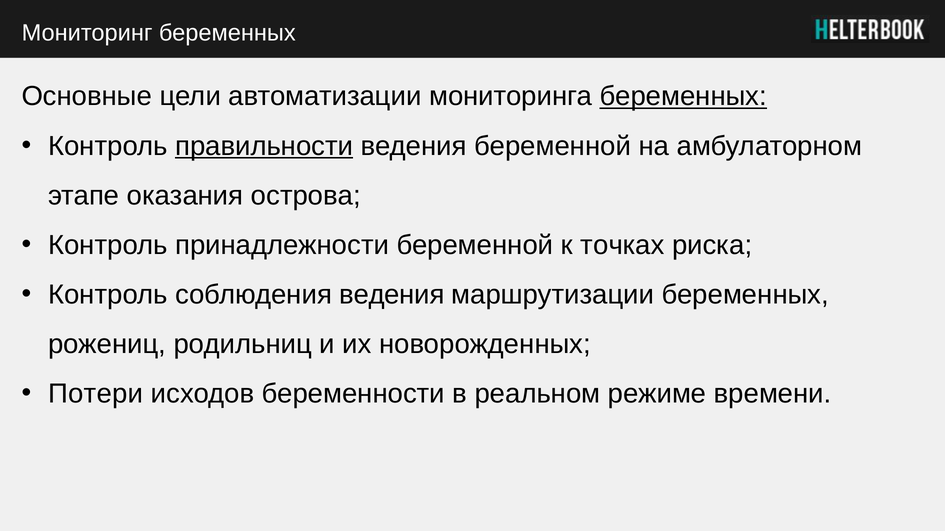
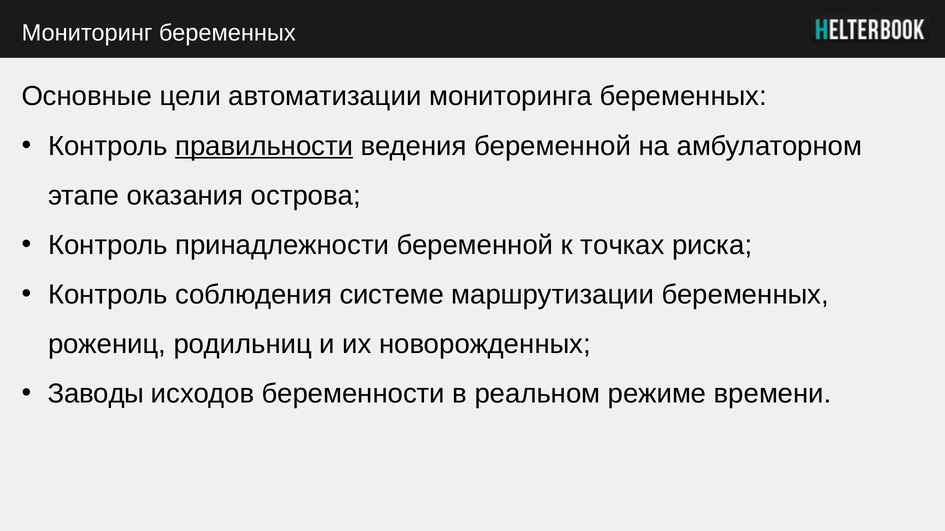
беременных underline: present -> none (683, 96)
соблюдения ведения: ведения -> системе (392, 295)
Потери: Потери -> Заводы (96, 394)
